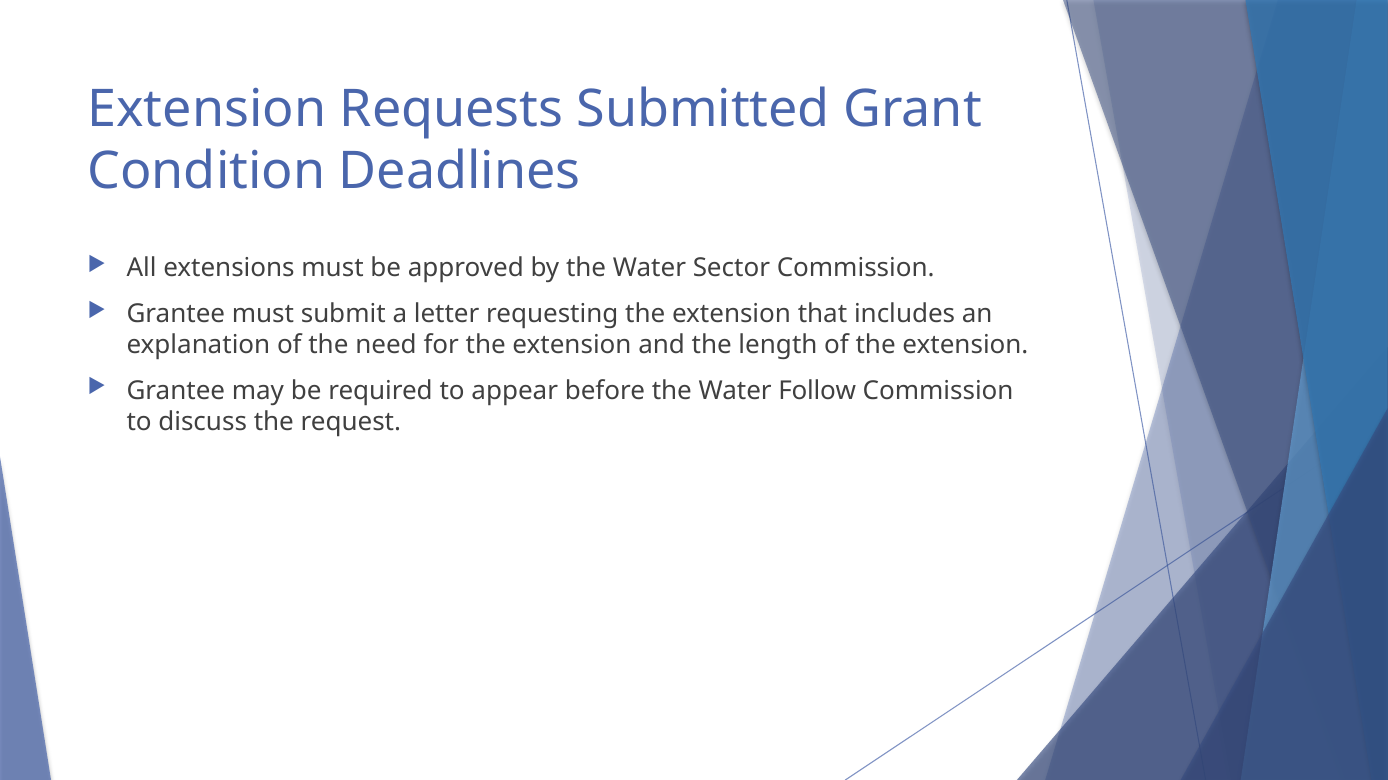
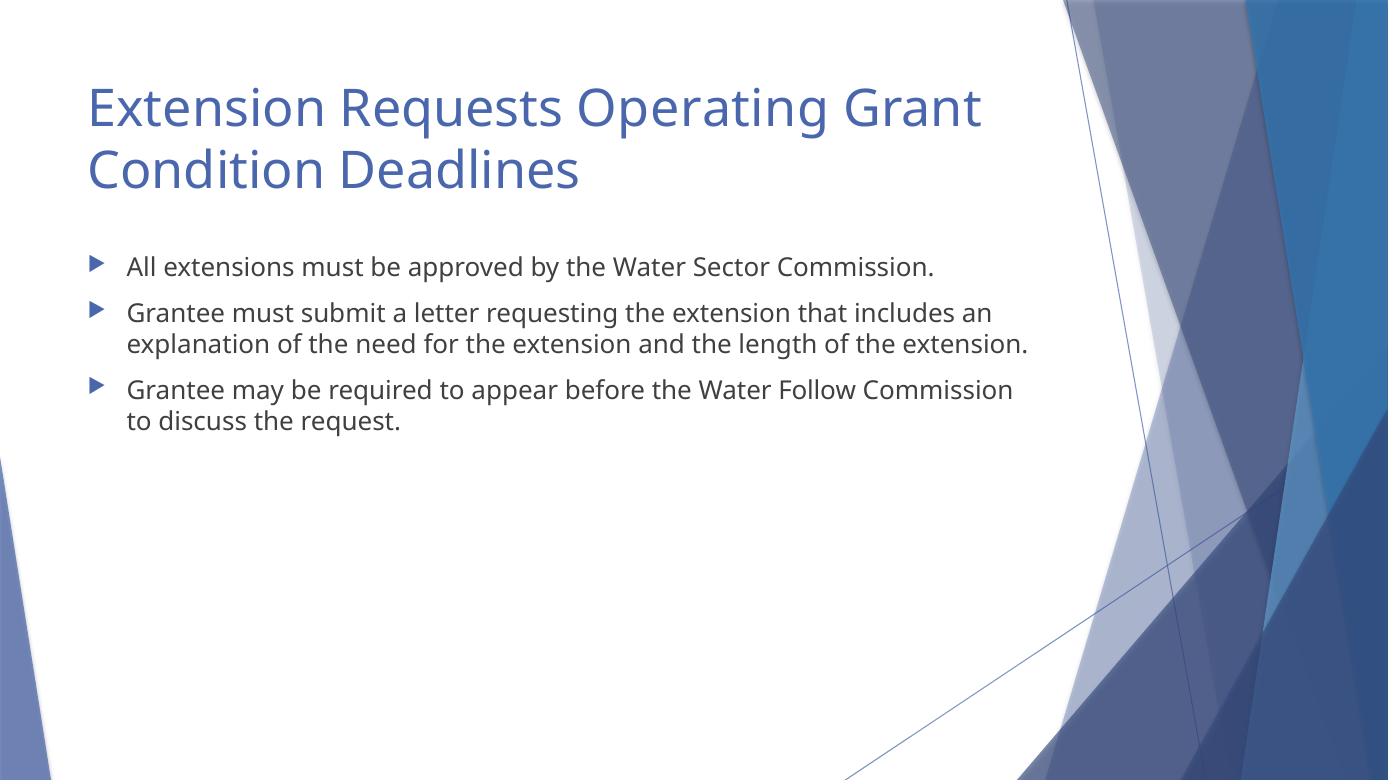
Submitted: Submitted -> Operating (703, 109)
